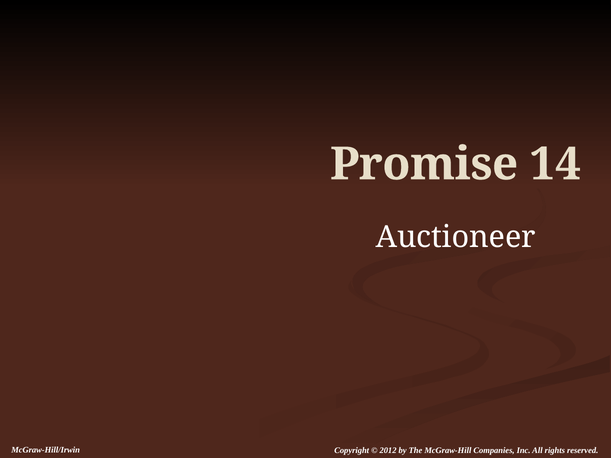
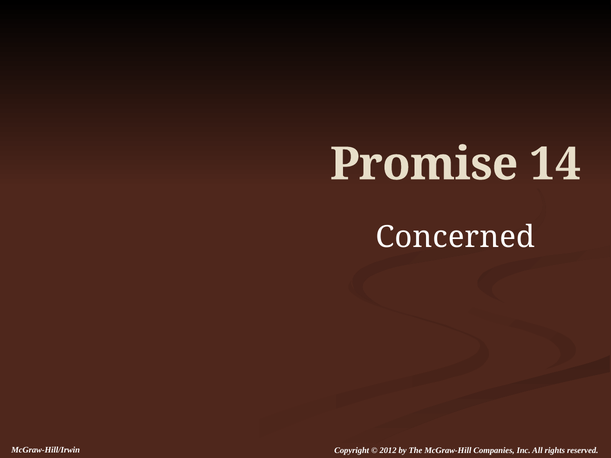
Auctioneer: Auctioneer -> Concerned (455, 237)
